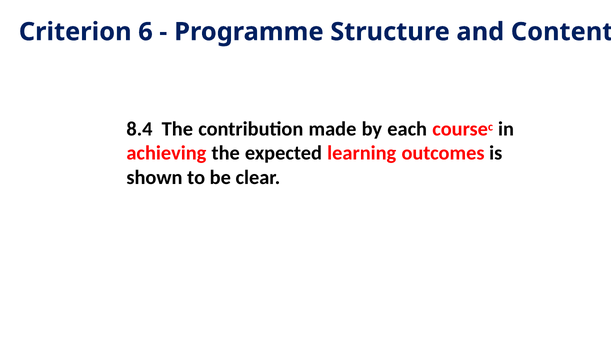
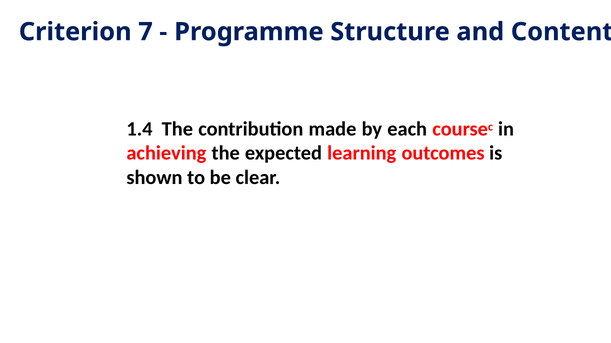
6: 6 -> 7 (145, 32)
8.4: 8.4 -> 1.4 (139, 129)
